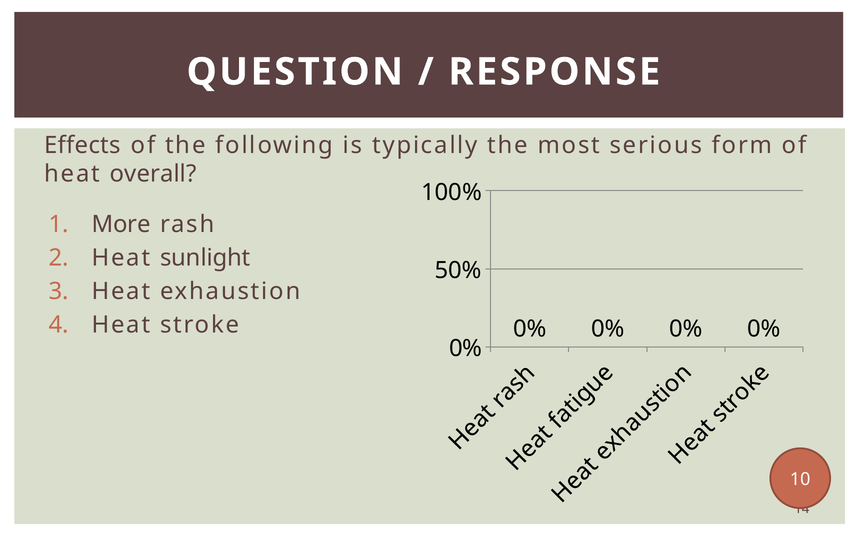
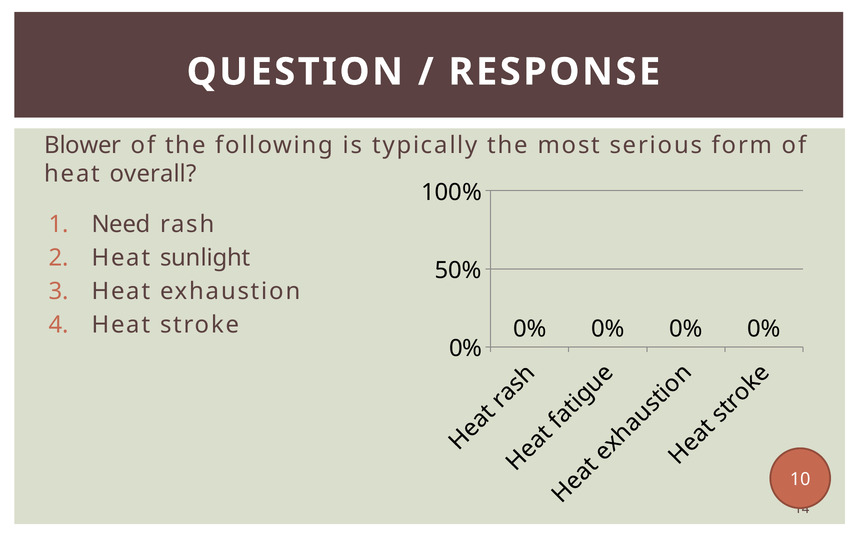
Effects: Effects -> Blower (83, 145)
More: More -> Need (121, 224)
